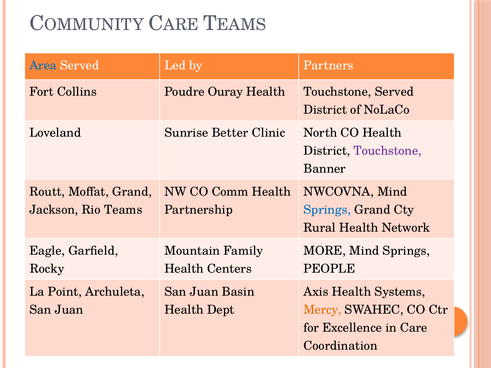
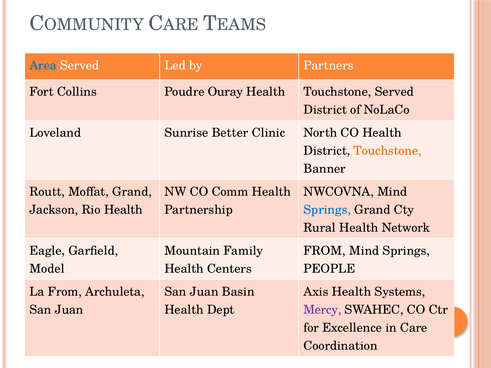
Touchstone colour: purple -> orange (388, 151)
Rio Teams: Teams -> Health (123, 210)
MORE: MORE -> FROM (325, 251)
Rocky: Rocky -> Model (47, 269)
La Point: Point -> From (65, 292)
Mercy colour: orange -> purple (322, 310)
